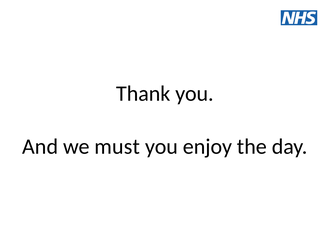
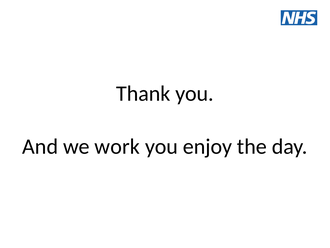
must: must -> work (117, 146)
